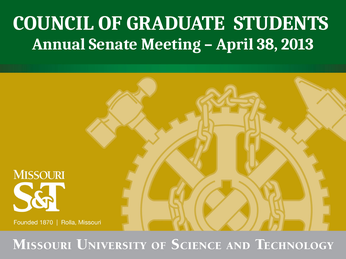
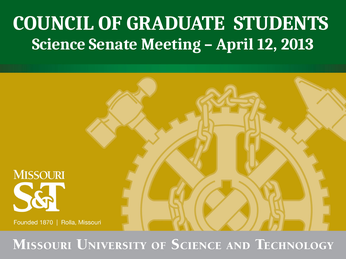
Annual: Annual -> Science (59, 44)
38: 38 -> 12 (267, 44)
